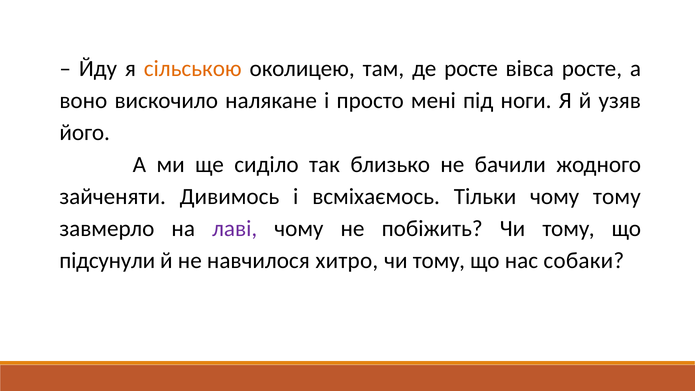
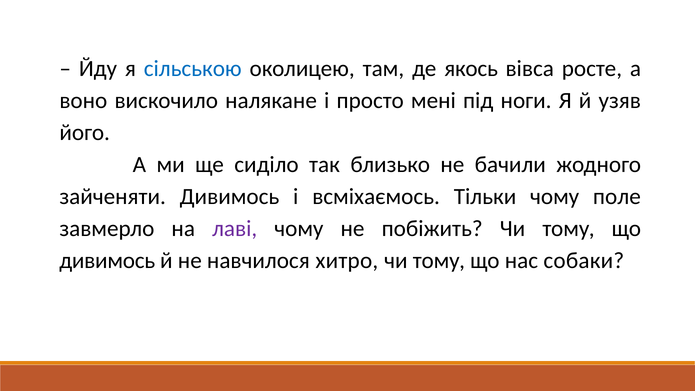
сільською colour: orange -> blue (193, 69)
де росте: росте -> якось (471, 69)
чому тому: тому -> поле (617, 196)
підсунули: підсунули -> дивимось (107, 260)
